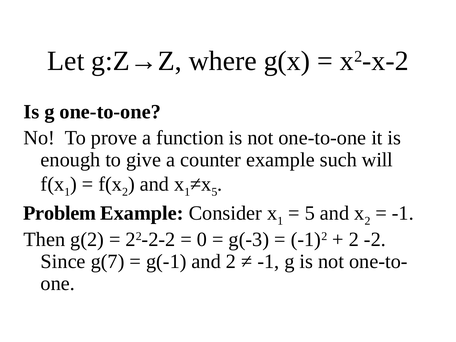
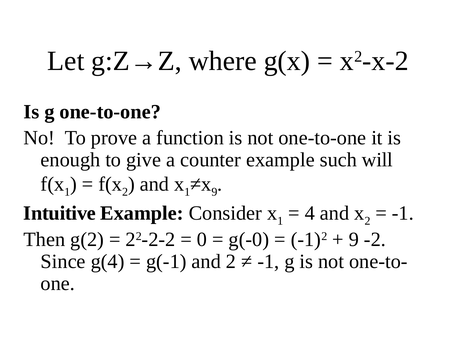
5: 5 -> 9 (214, 192)
Problem: Problem -> Intuitive (60, 213)
5: 5 -> 4 (310, 213)
g(-3: g(-3 -> g(-0 (249, 240)
2: 2 -> 9 (354, 240)
g(7: g(7 -> g(4 (108, 262)
